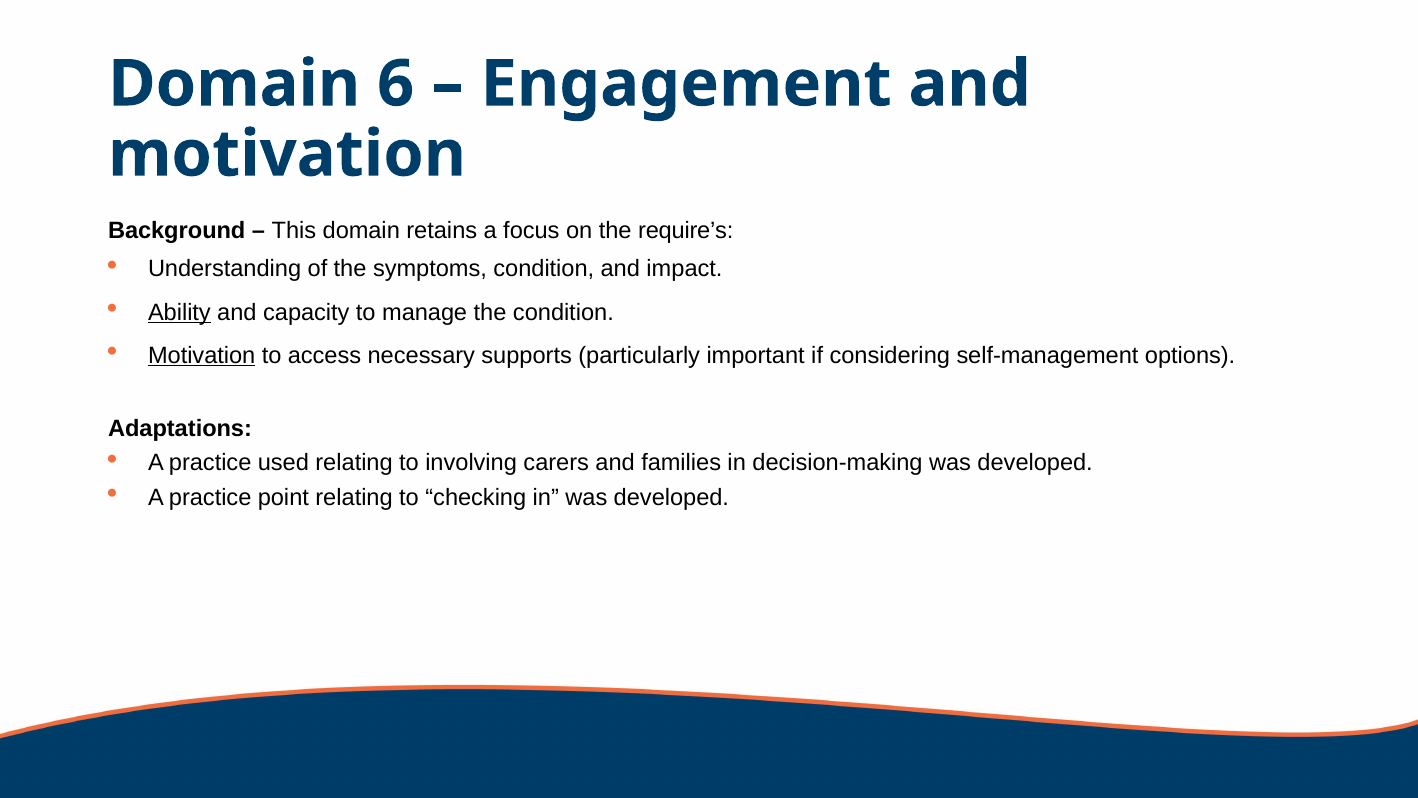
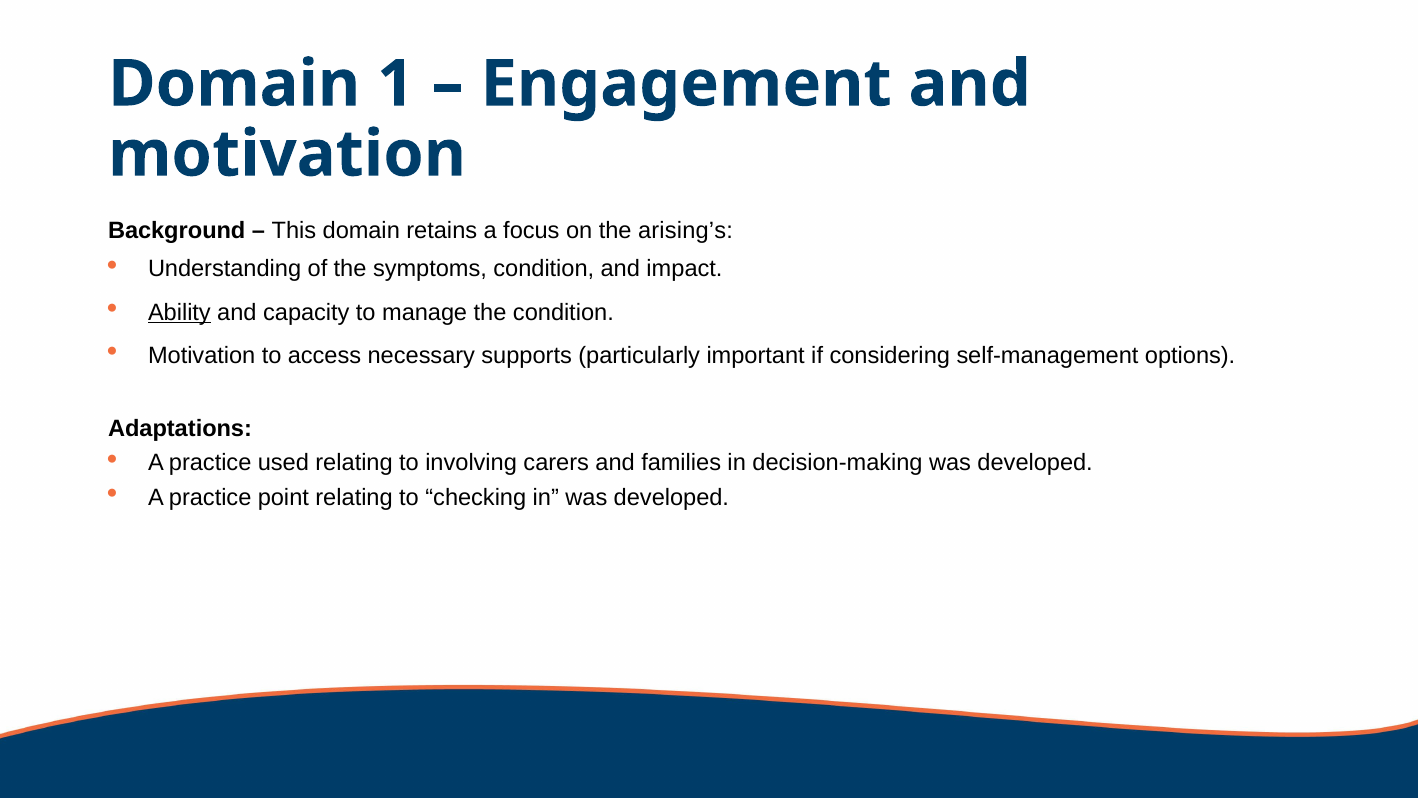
6: 6 -> 1 (396, 84)
require’s: require’s -> arising’s (686, 230)
Motivation underline: present -> none (202, 355)
